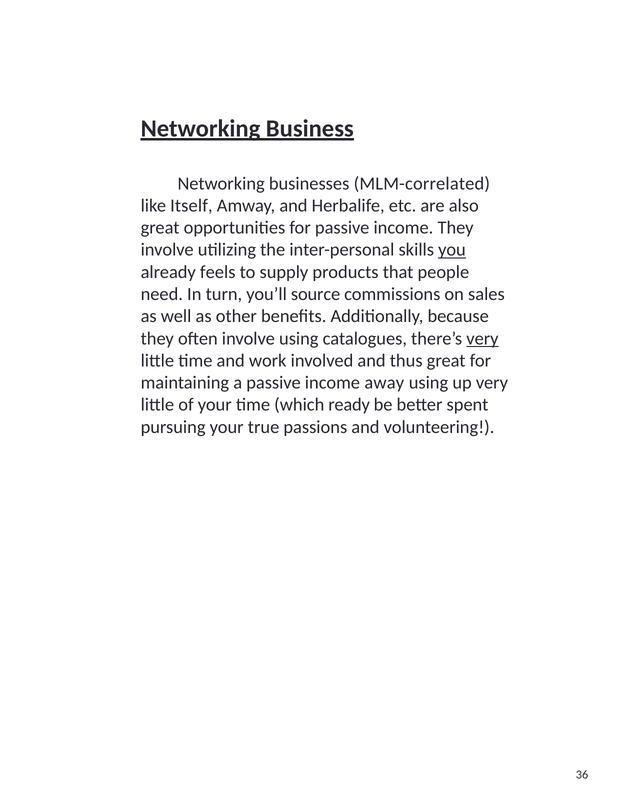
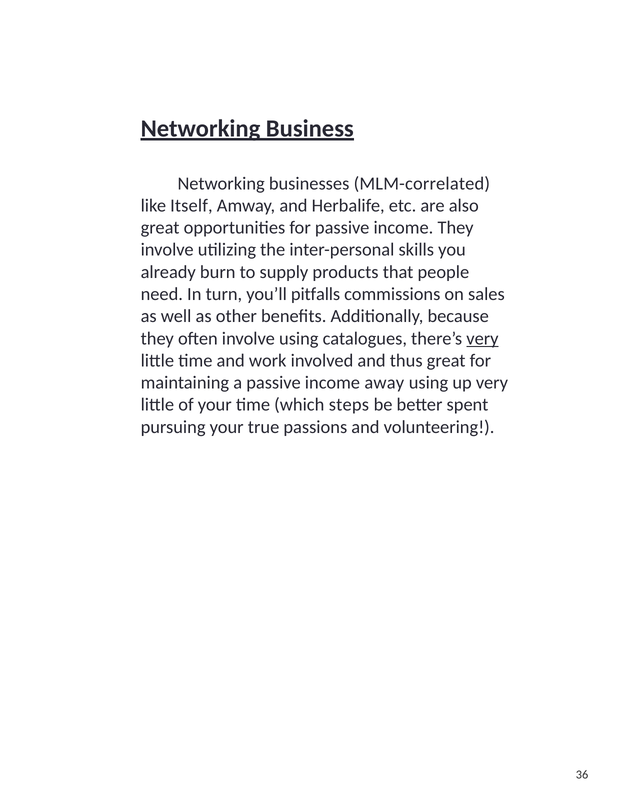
you underline: present -> none (452, 250)
feels: feels -> burn (218, 272)
source: source -> pitfalls (316, 294)
ready: ready -> steps (349, 405)
